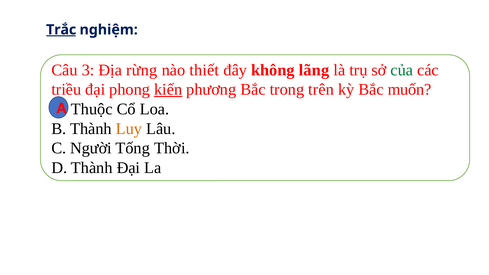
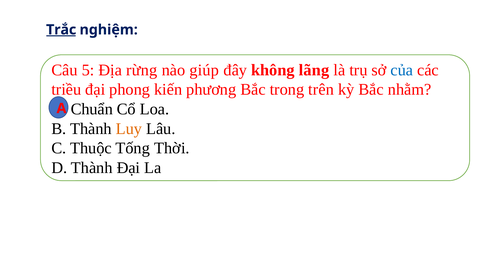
3: 3 -> 5 (88, 70)
thiết: thiết -> giúp (204, 70)
của colour: green -> blue (402, 70)
kiến underline: present -> none (168, 90)
muốn: muốn -> nhằm (410, 90)
Thuộc: Thuộc -> Chuẩn (92, 109)
Người: Người -> Thuộc (91, 148)
